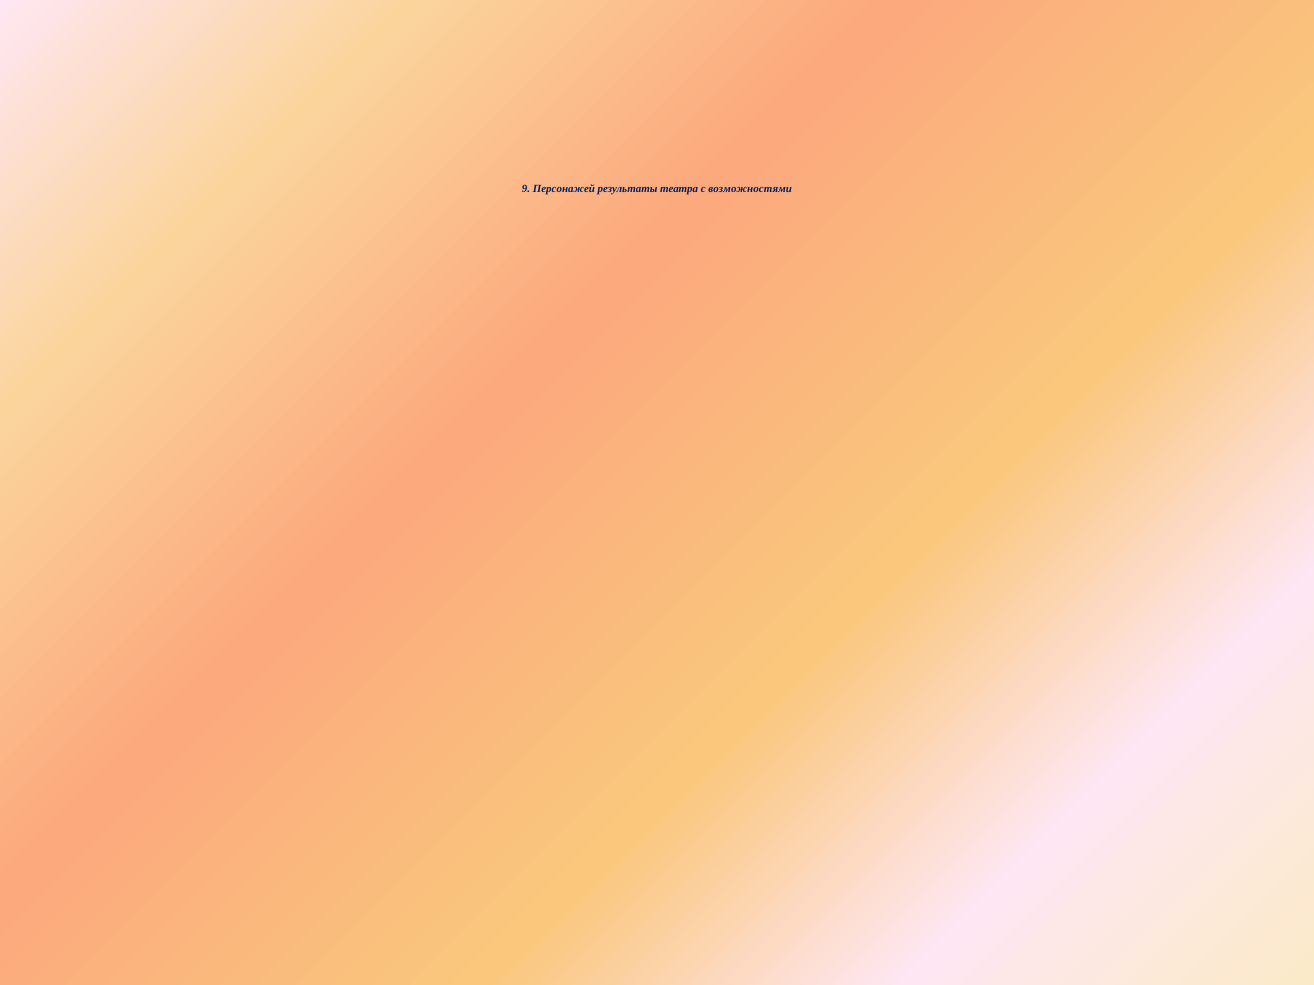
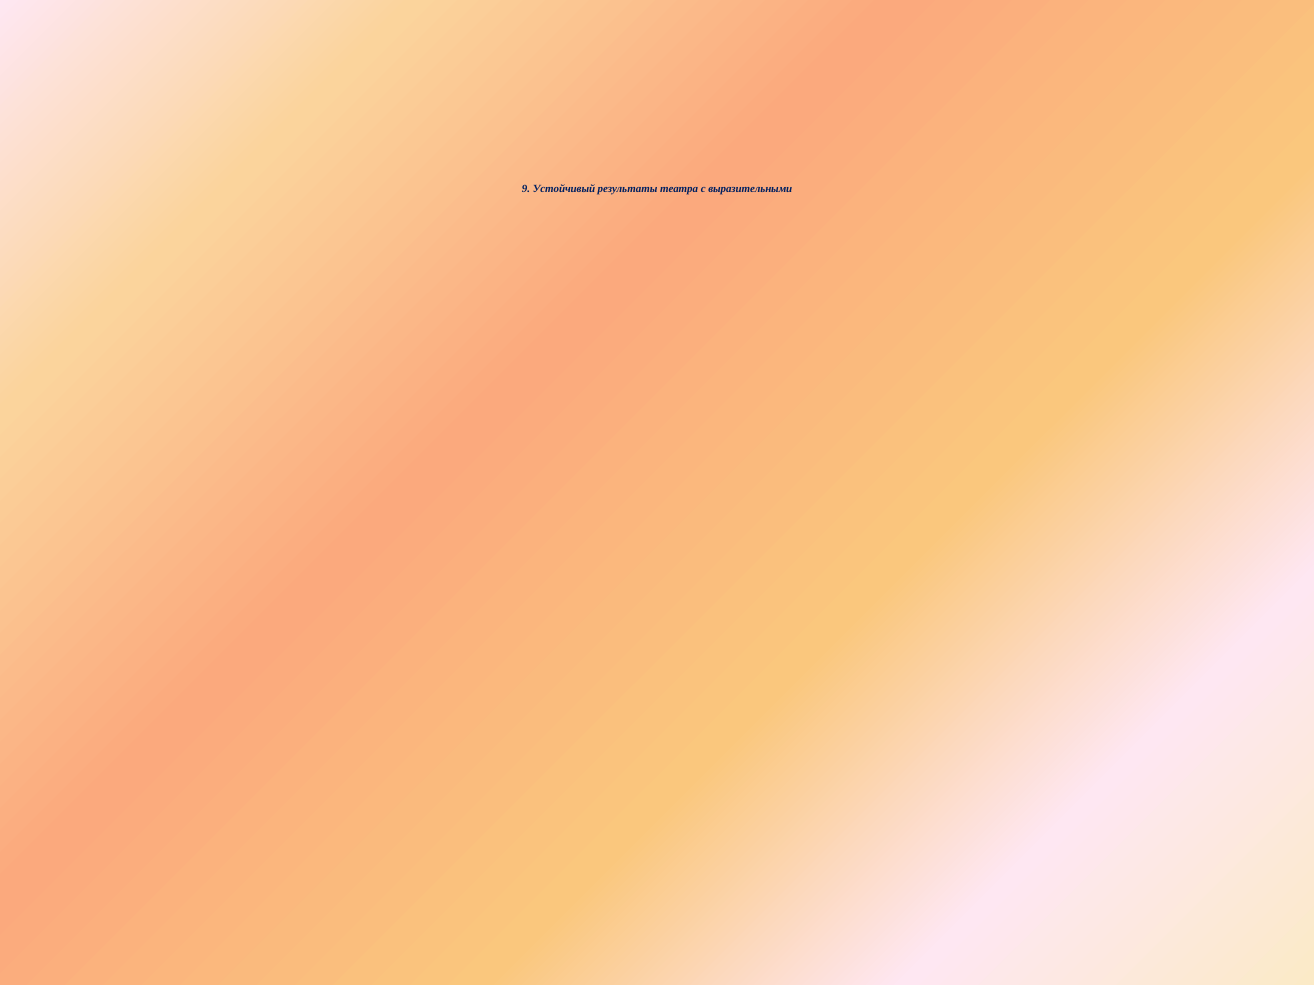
Персонажей: Персонажей -> Устойчивый (564, 189)
возможностями: возможностями -> выразительными (750, 189)
